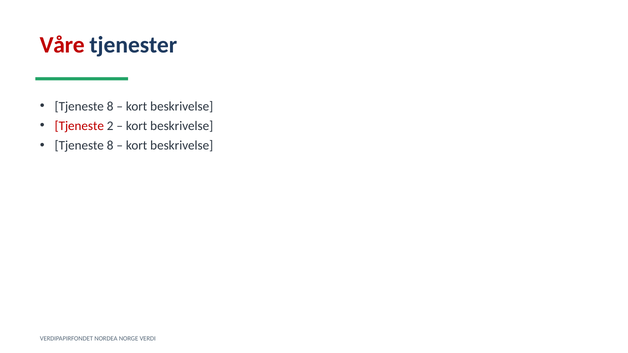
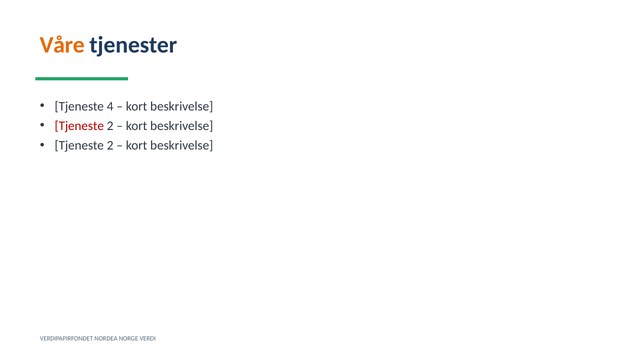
Våre colour: red -> orange (62, 45)
8: 8 -> 4 (110, 106)
8: 8 -> 2 (110, 146)
